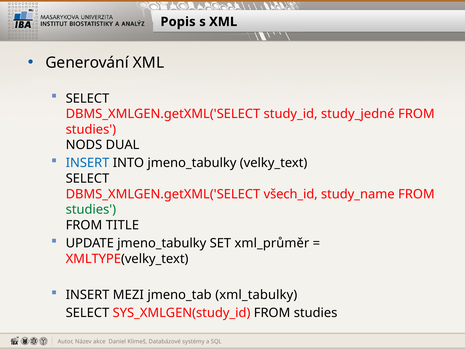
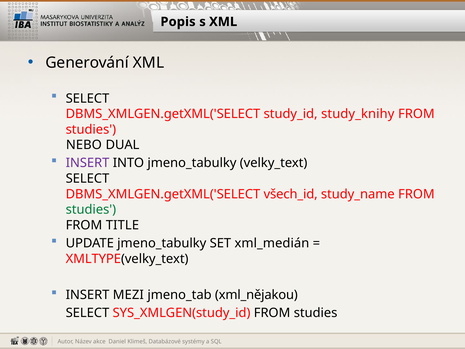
study_jedné: study_jedné -> study_knihy (358, 114)
NODS: NODS -> NEBO (84, 145)
INSERT colour: blue -> purple (88, 163)
xml_průměr: xml_průměr -> xml_medián (272, 243)
xml_tabulky: xml_tabulky -> xml_nějakou (256, 295)
